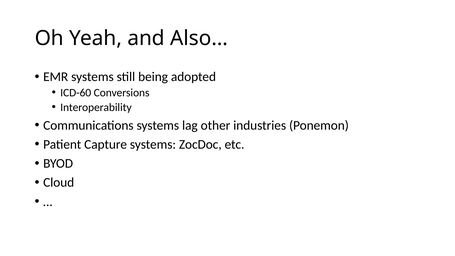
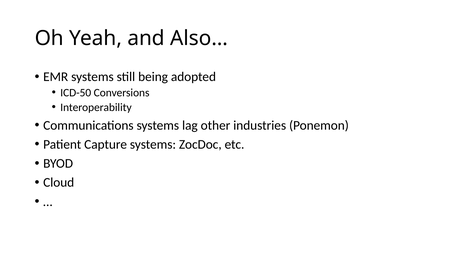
ICD-60: ICD-60 -> ICD-50 (76, 93)
